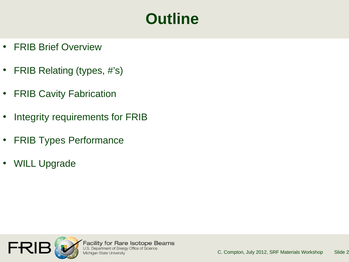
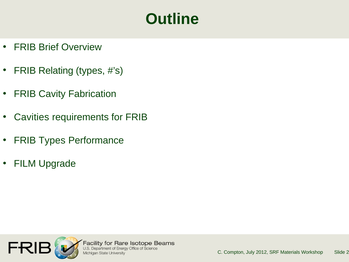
Integrity: Integrity -> Cavities (32, 117)
WILL: WILL -> FILM (25, 164)
